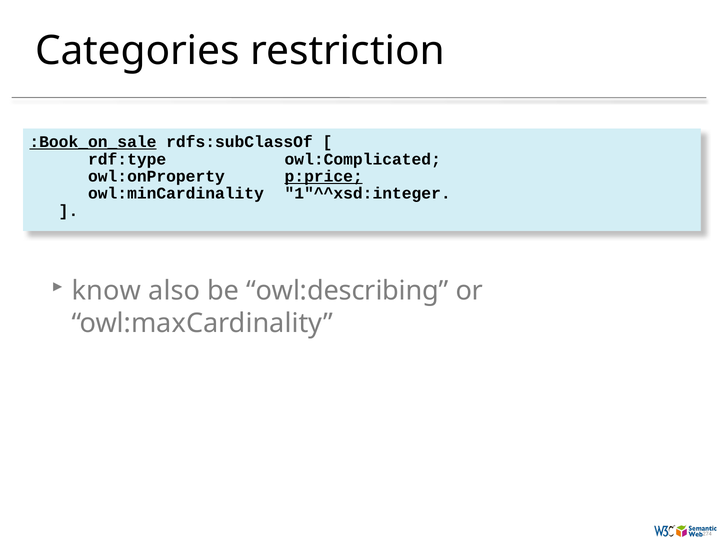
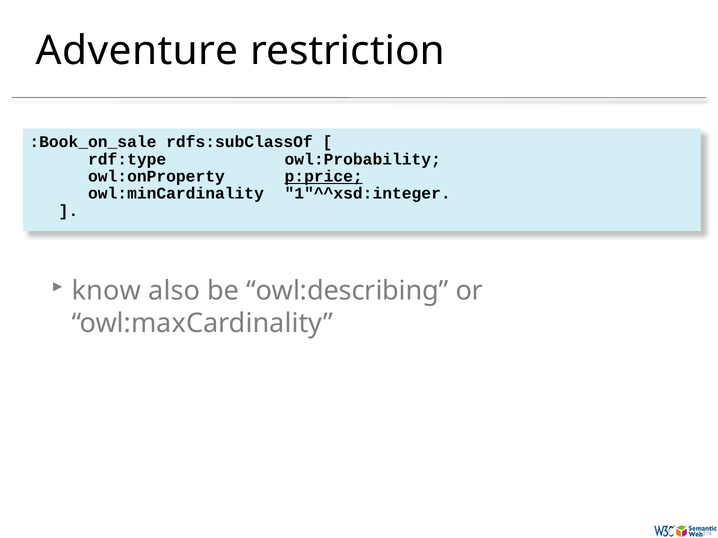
Categories: Categories -> Adventure (137, 51)
:Book_on_sale underline: present -> none (93, 142)
owl:Complicated: owl:Complicated -> owl:Probability (363, 159)
